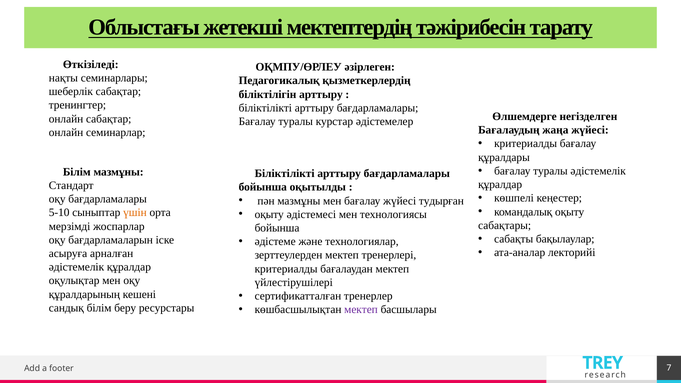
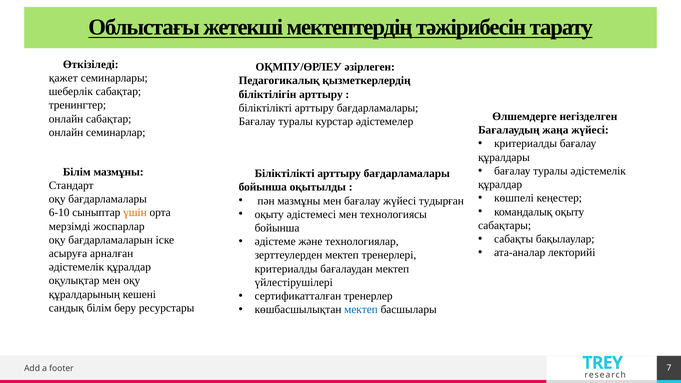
нақты: нақты -> қажет (63, 78)
5-10: 5-10 -> 6-10 (59, 213)
мектеп colour: purple -> blue (361, 310)
